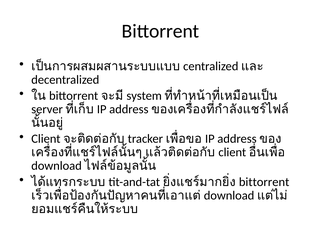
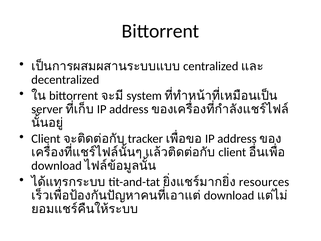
bittorrent: bittorrent -> resources (264, 182)
